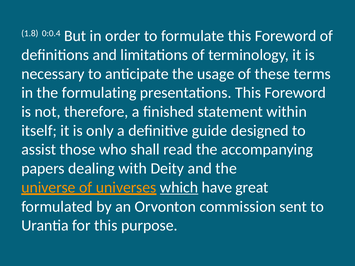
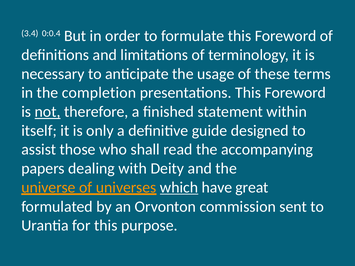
1.8: 1.8 -> 3.4 (30, 33)
formulating: formulating -> completion (99, 93)
not underline: none -> present (48, 112)
